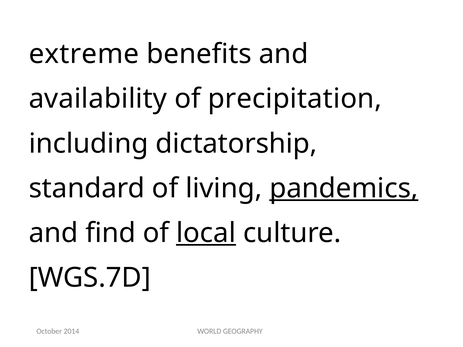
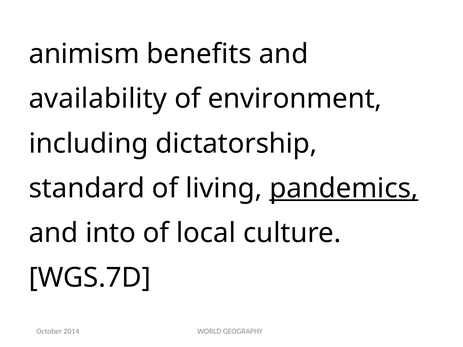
extreme: extreme -> animism (84, 54)
precipitation: precipitation -> environment (295, 99)
find: find -> into (111, 233)
local underline: present -> none (206, 233)
